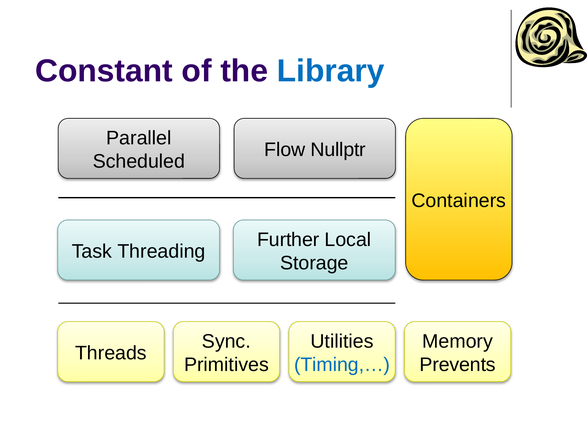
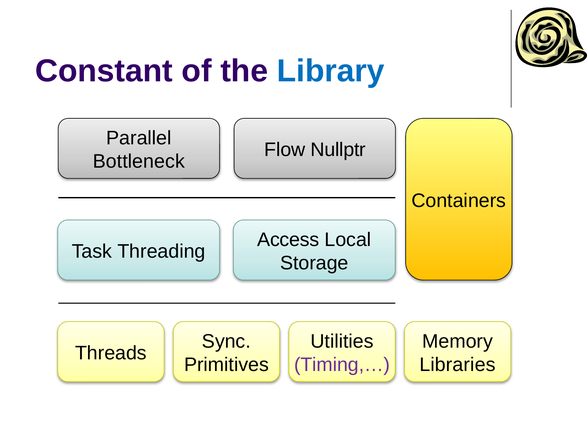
Scheduled: Scheduled -> Bottleneck (139, 162)
Further: Further -> Access (288, 240)
Timing,… colour: blue -> purple (342, 365)
Prevents: Prevents -> Libraries (458, 365)
